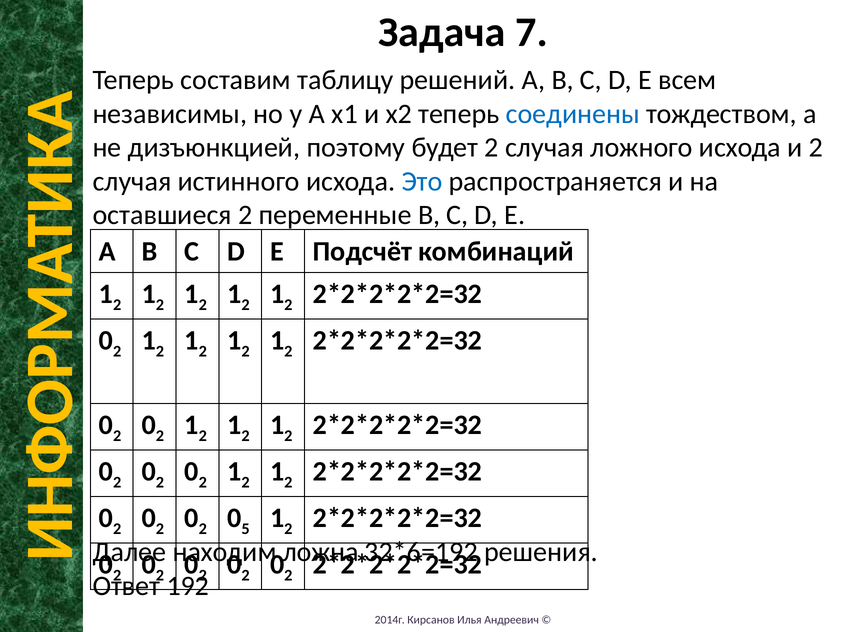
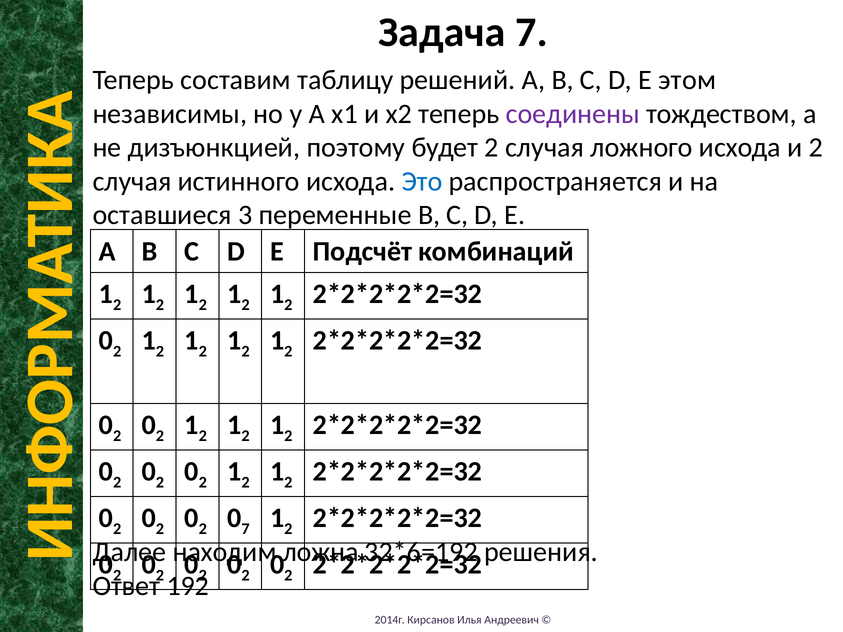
всем: всем -> этом (687, 80)
соединены colour: blue -> purple (573, 114)
оставшиеся 2: 2 -> 3 (245, 215)
5: 5 -> 7 (246, 529)
